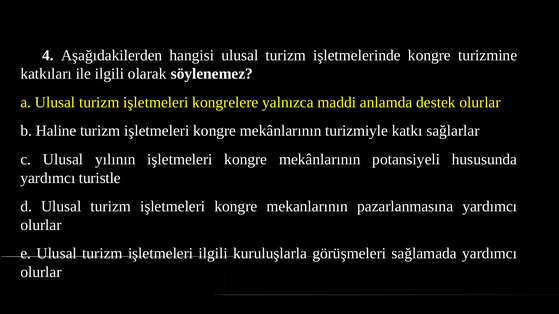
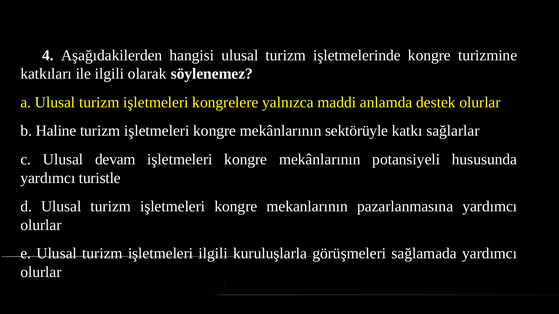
turizmiyle: turizmiyle -> sektörüyle (357, 131)
yılının: yılının -> devam (115, 160)
